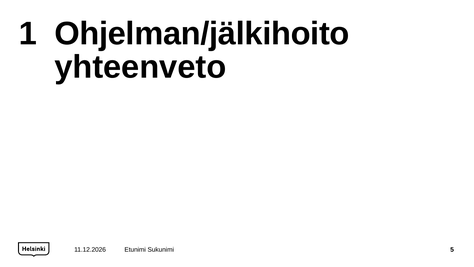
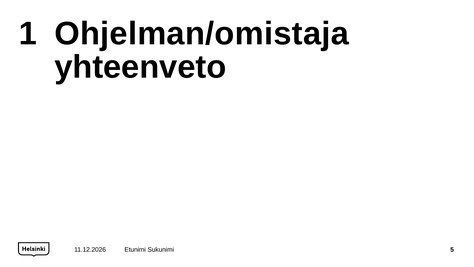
Ohjelman/jälkihoito: Ohjelman/jälkihoito -> Ohjelman/omistaja (202, 34)
